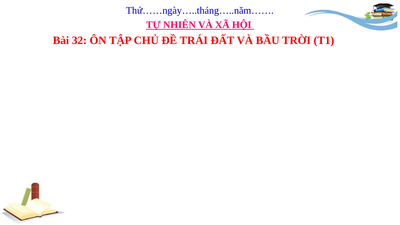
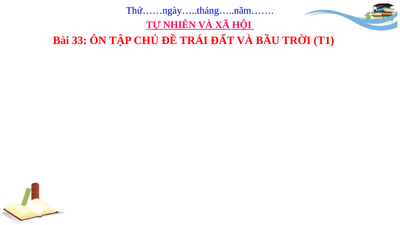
32: 32 -> 33 (79, 40)
